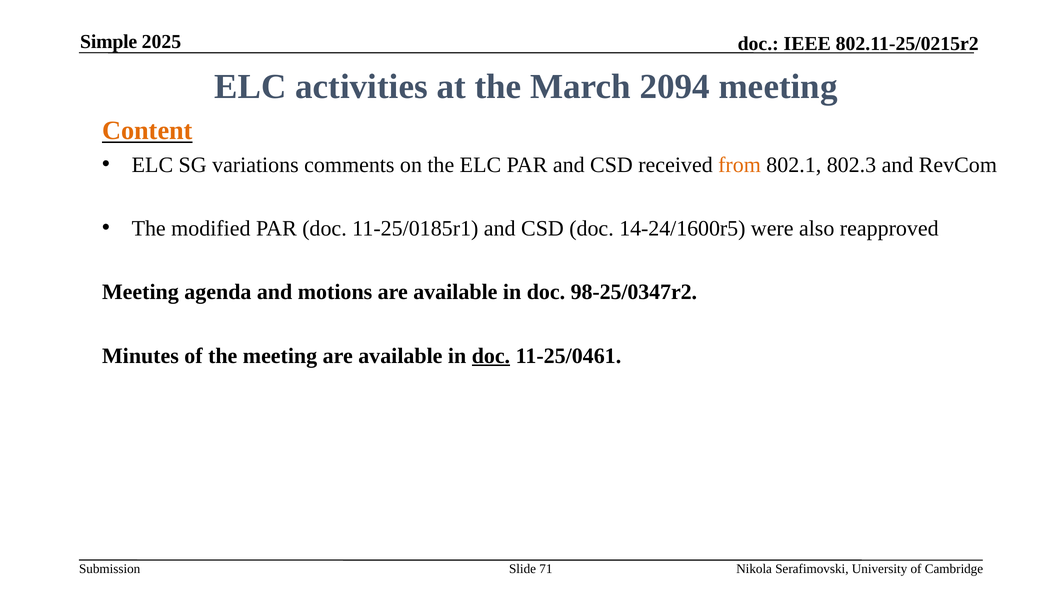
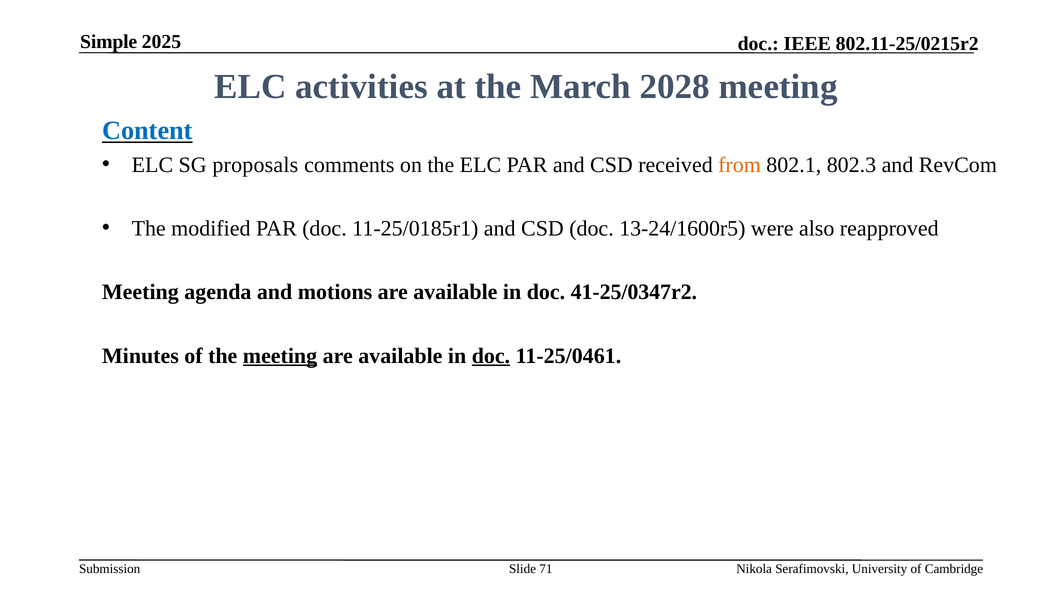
2094: 2094 -> 2028 (675, 86)
Content colour: orange -> blue (147, 130)
variations: variations -> proposals (255, 165)
14-24/1600r5: 14-24/1600r5 -> 13-24/1600r5 (682, 228)
98-25/0347r2: 98-25/0347r2 -> 41-25/0347r2 (634, 292)
meeting underline: none -> present (280, 355)
